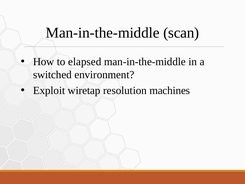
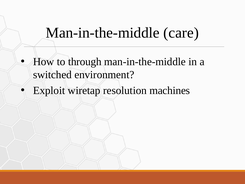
scan: scan -> care (181, 33)
elapsed: elapsed -> through (85, 62)
